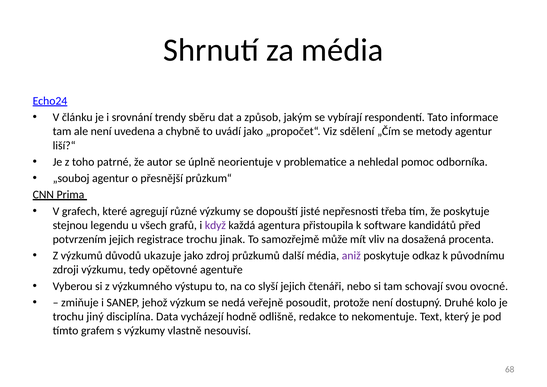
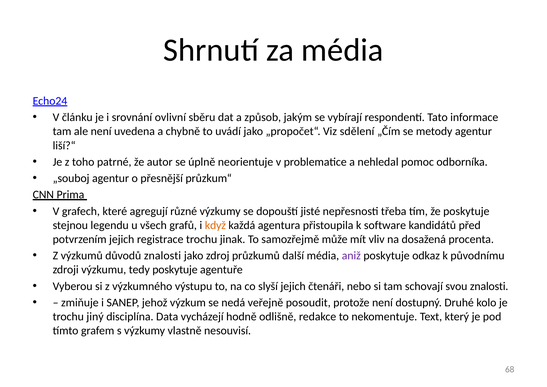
trendy: trendy -> ovlivní (170, 117)
když colour: purple -> orange (215, 225)
důvodů ukazuje: ukazuje -> znalosti (163, 256)
tedy opětovné: opětovné -> poskytuje (175, 270)
svou ovocné: ovocné -> znalosti (489, 286)
